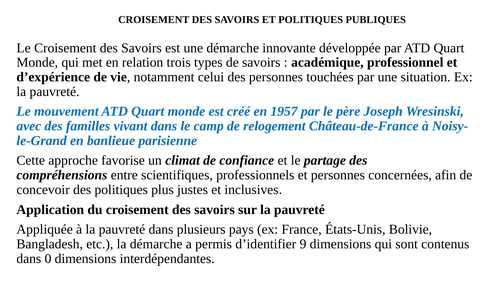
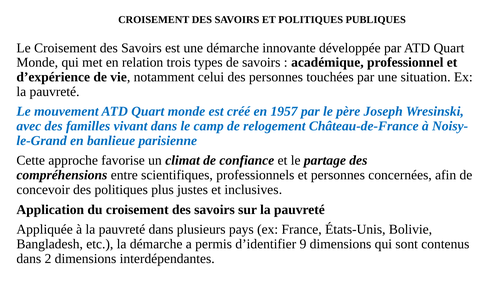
0: 0 -> 2 (48, 258)
